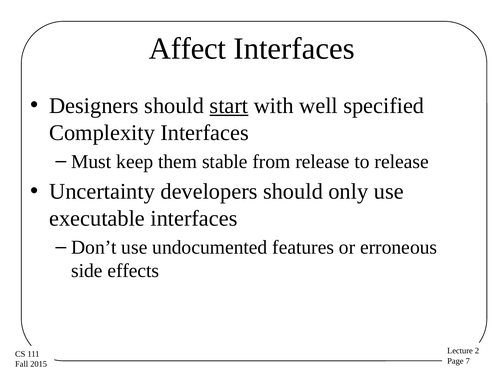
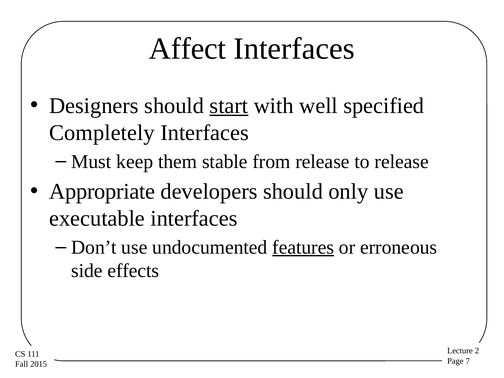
Complexity: Complexity -> Completely (102, 133)
Uncertainty: Uncertainty -> Appropriate (102, 191)
features underline: none -> present (303, 247)
